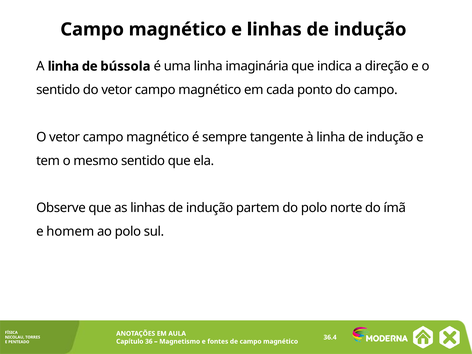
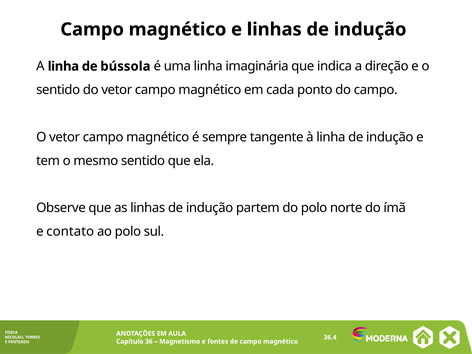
homem: homem -> contato (70, 232)
